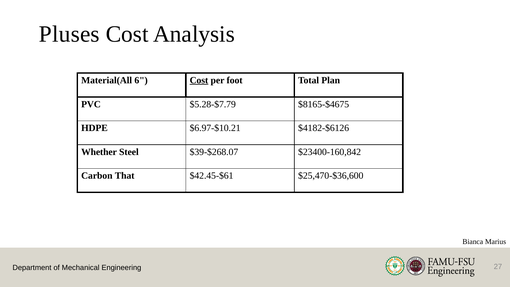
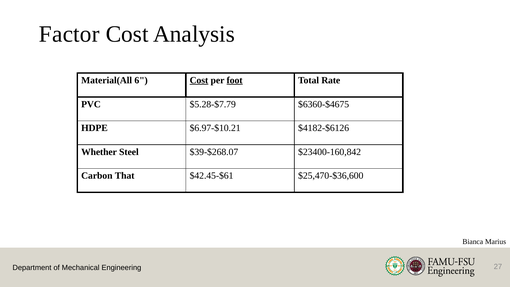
Pluses: Pluses -> Factor (69, 34)
foot underline: none -> present (235, 80)
Plan: Plan -> Rate (331, 80)
$8165-$4675: $8165-$4675 -> $6360-$4675 (324, 104)
